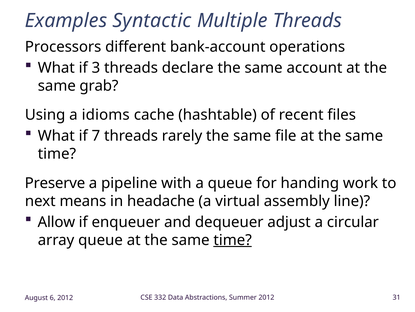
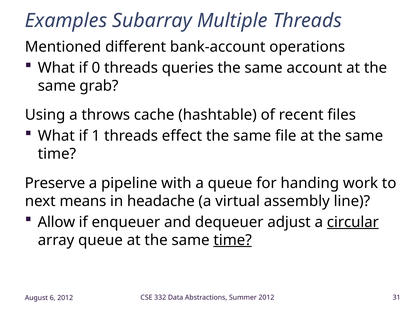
Syntactic: Syntactic -> Subarray (152, 20)
Processors: Processors -> Mentioned (63, 47)
3: 3 -> 0 (96, 68)
declare: declare -> queries (188, 68)
idioms: idioms -> throws (106, 115)
7: 7 -> 1 (96, 136)
rarely: rarely -> effect (182, 136)
circular underline: none -> present (353, 222)
